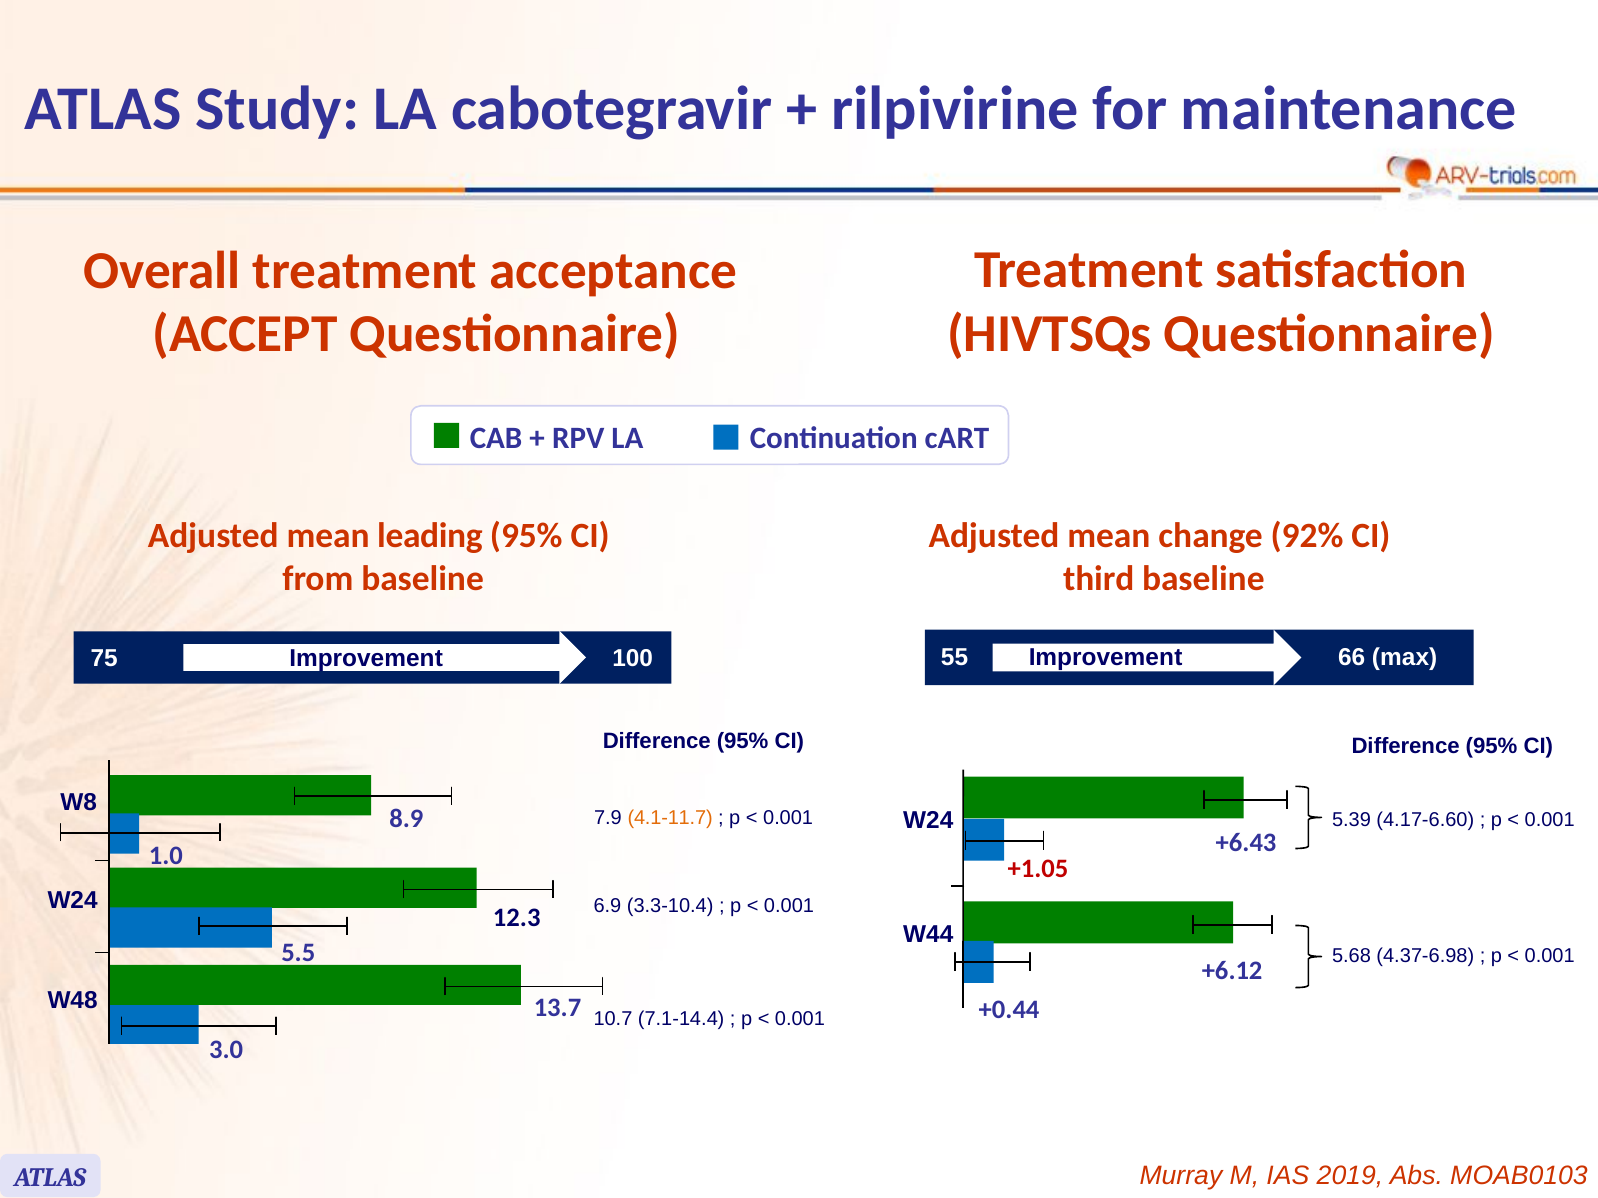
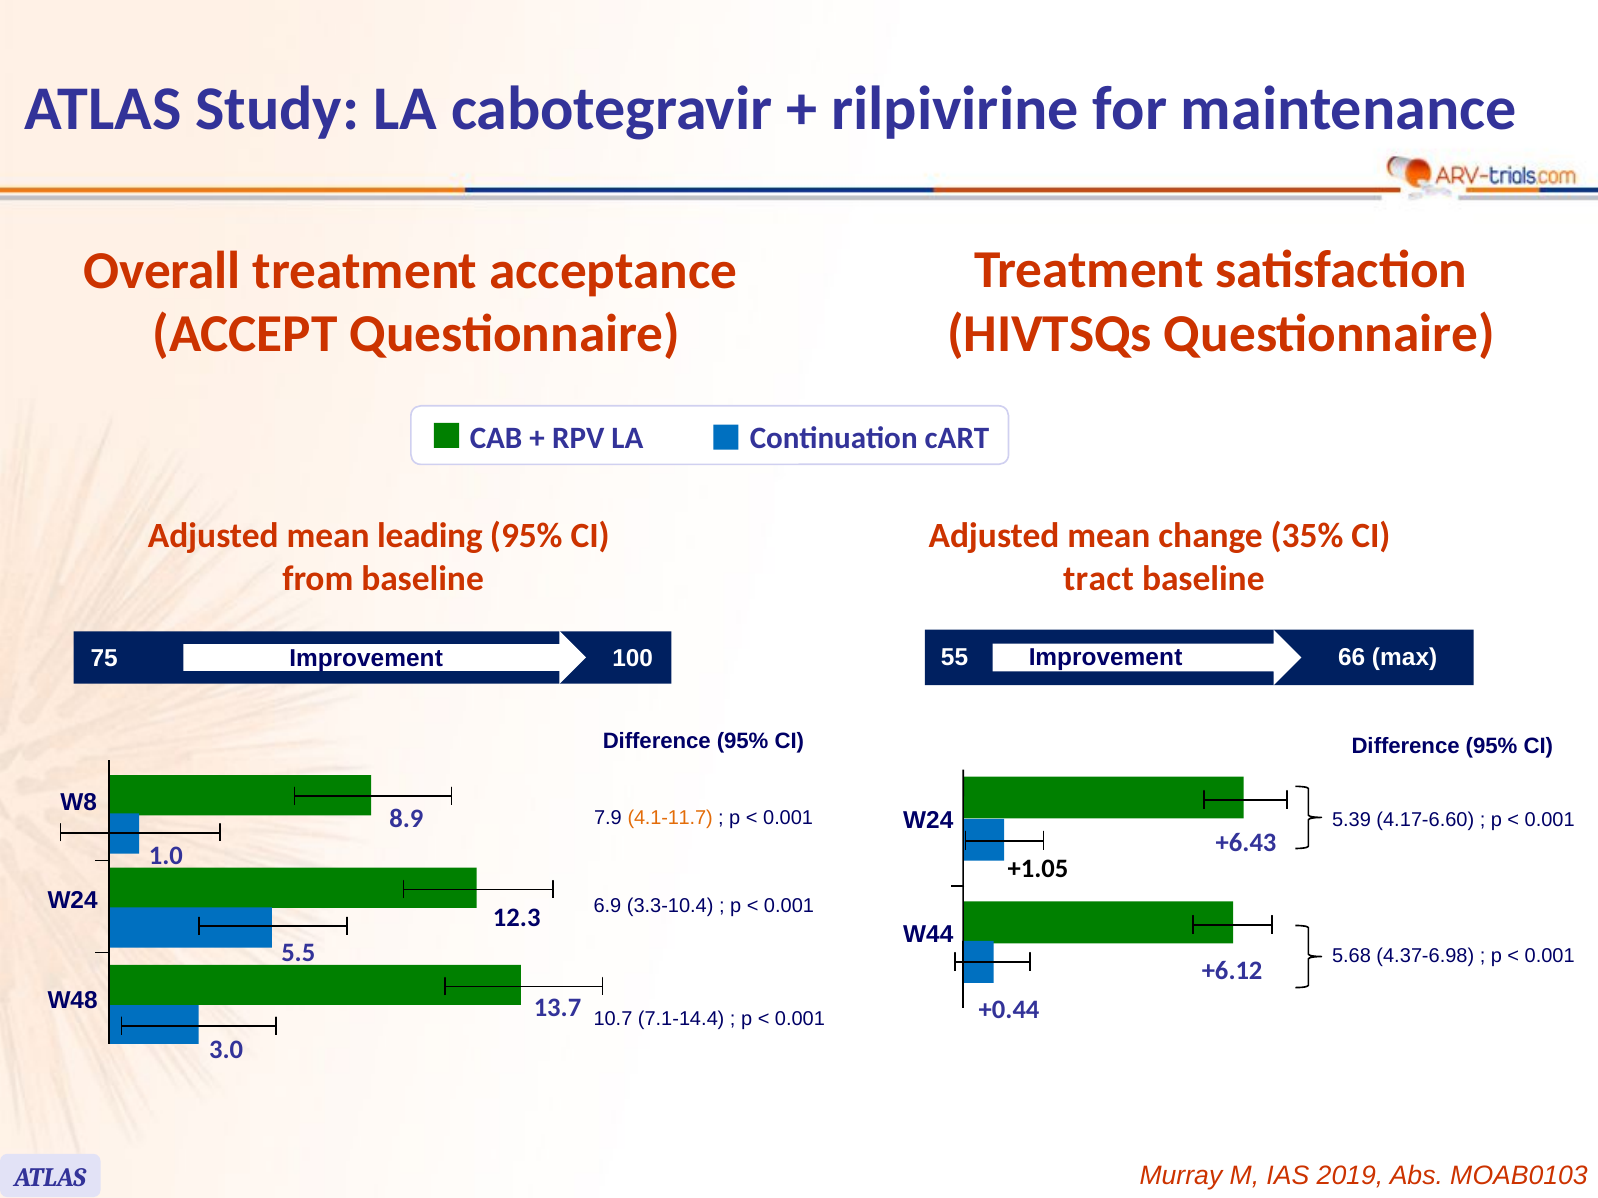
92%: 92% -> 35% (1307, 536)
third: third -> tract (1098, 579)
+1.05 colour: red -> black (1038, 869)
